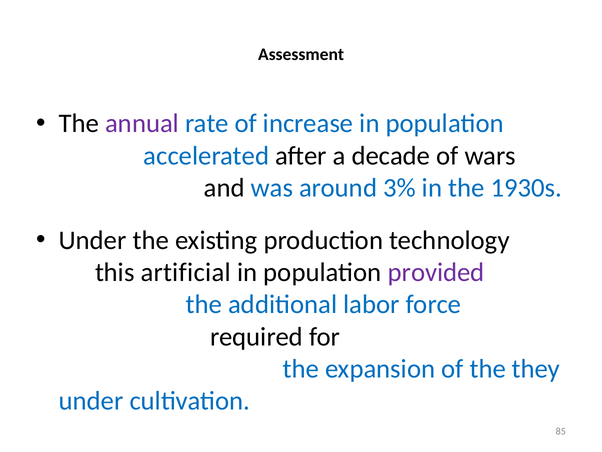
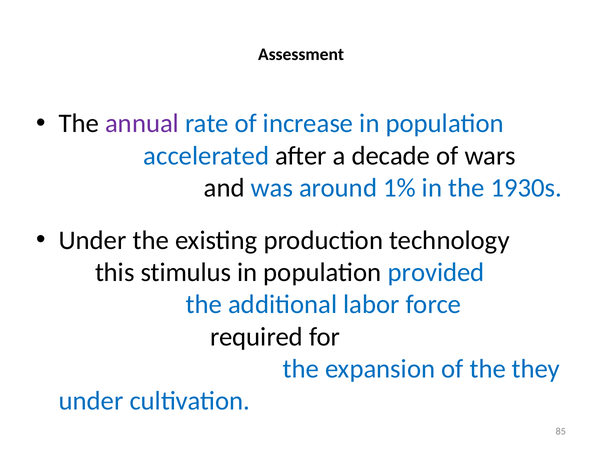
3%: 3% -> 1% (400, 188)
artificial: artificial -> stimulus (186, 272)
provided colour: purple -> blue (436, 272)
